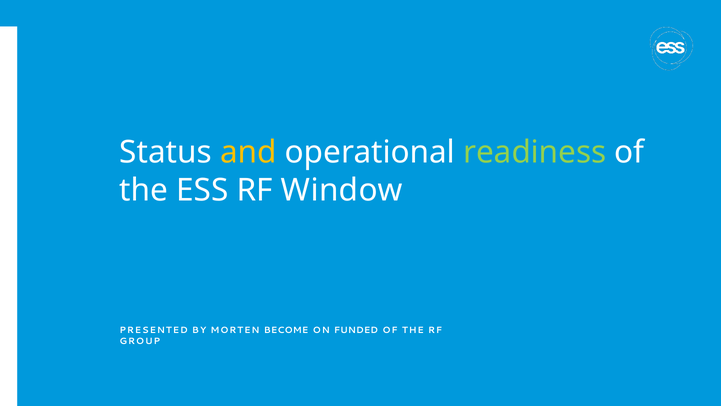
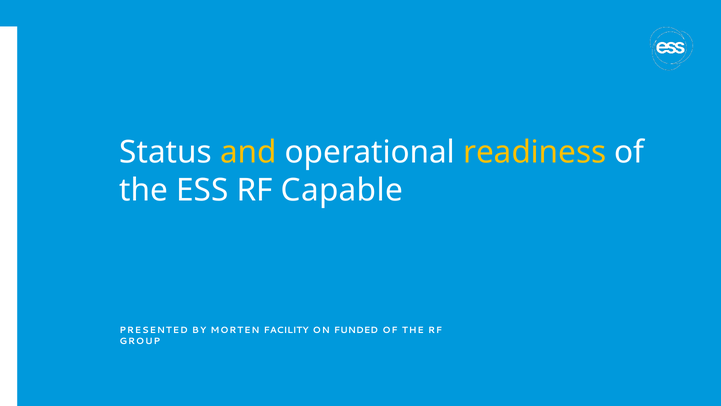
readiness colour: light green -> yellow (535, 152)
Window: Window -> Capable (342, 190)
BECOME: BECOME -> FACILITY (286, 330)
